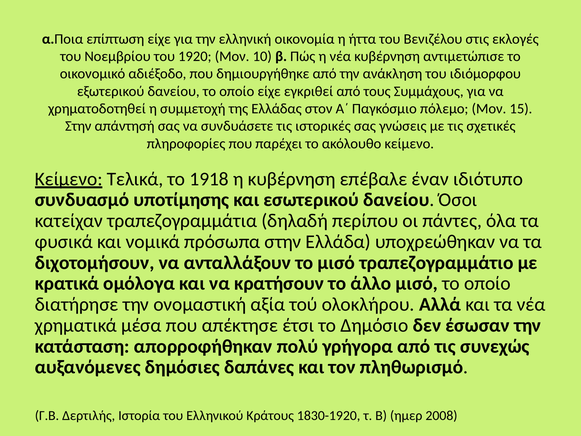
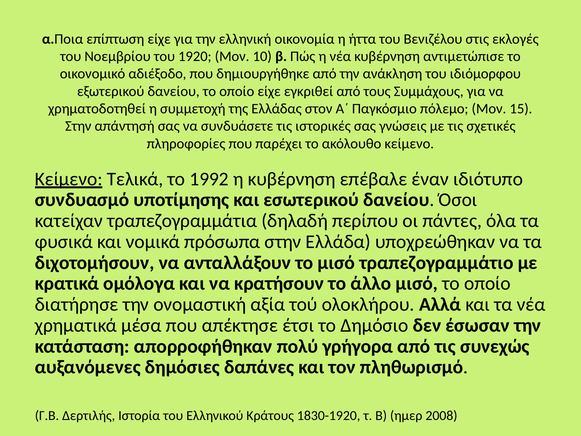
1918: 1918 -> 1992 (209, 179)
